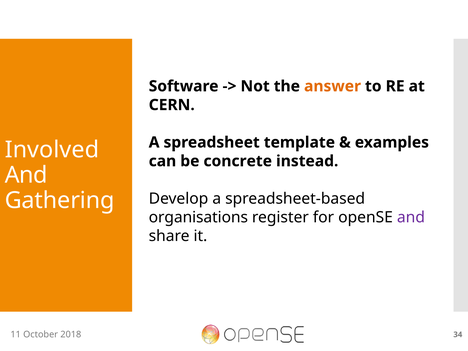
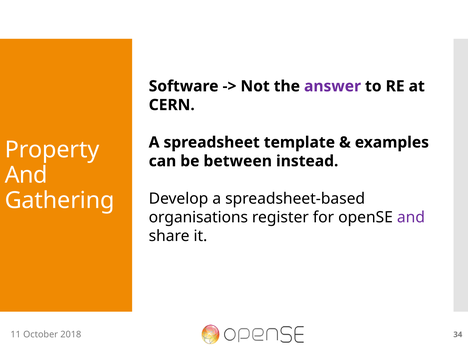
answer colour: orange -> purple (333, 86)
Involved: Involved -> Property (52, 150)
concrete: concrete -> between (238, 161)
